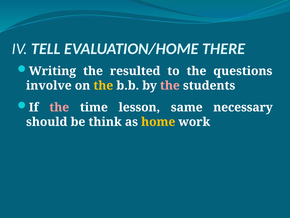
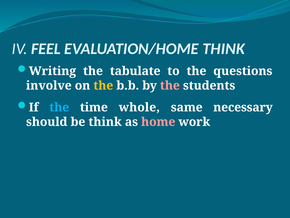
TELL: TELL -> FEEL (46, 49)
EVALUATION/HOME THERE: THERE -> THINK (224, 49)
resulted: resulted -> tabulate (135, 71)
the colour: pink -> light blue (59, 107)
lesson: lesson -> whole (139, 107)
home colour: yellow -> pink (158, 122)
